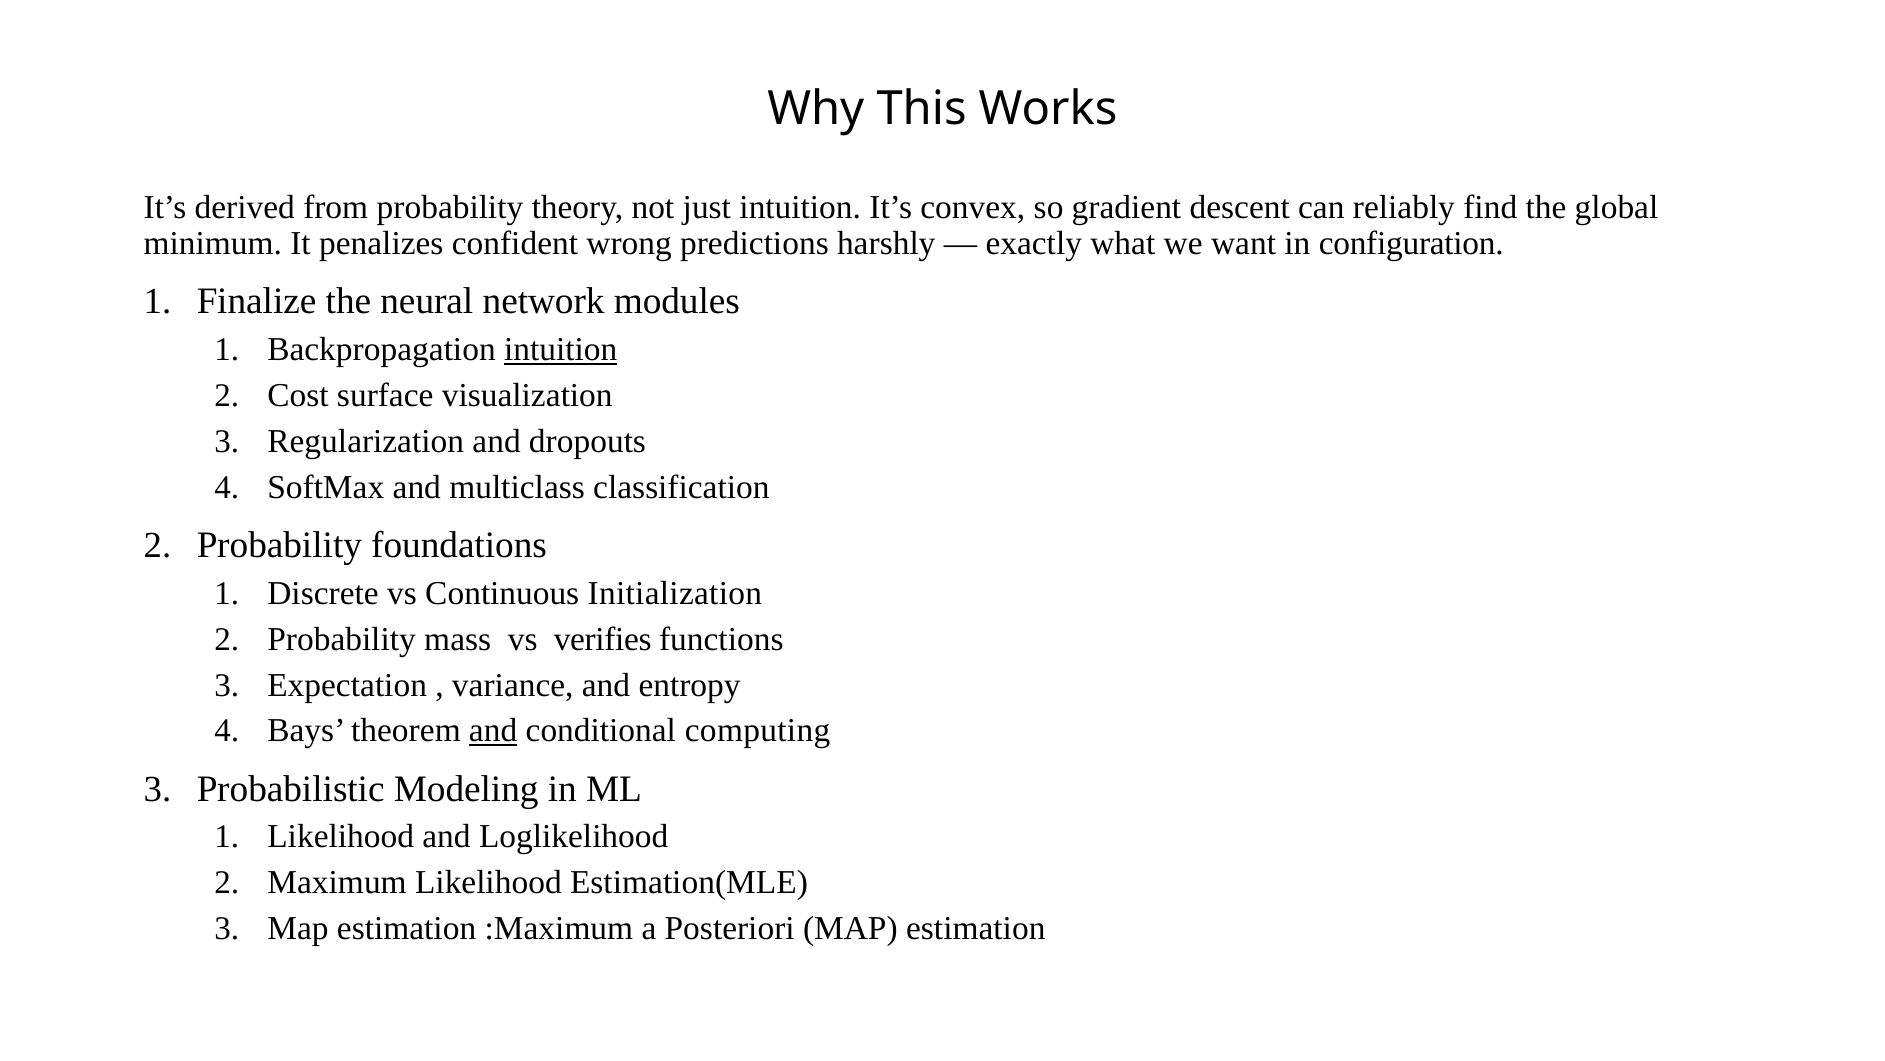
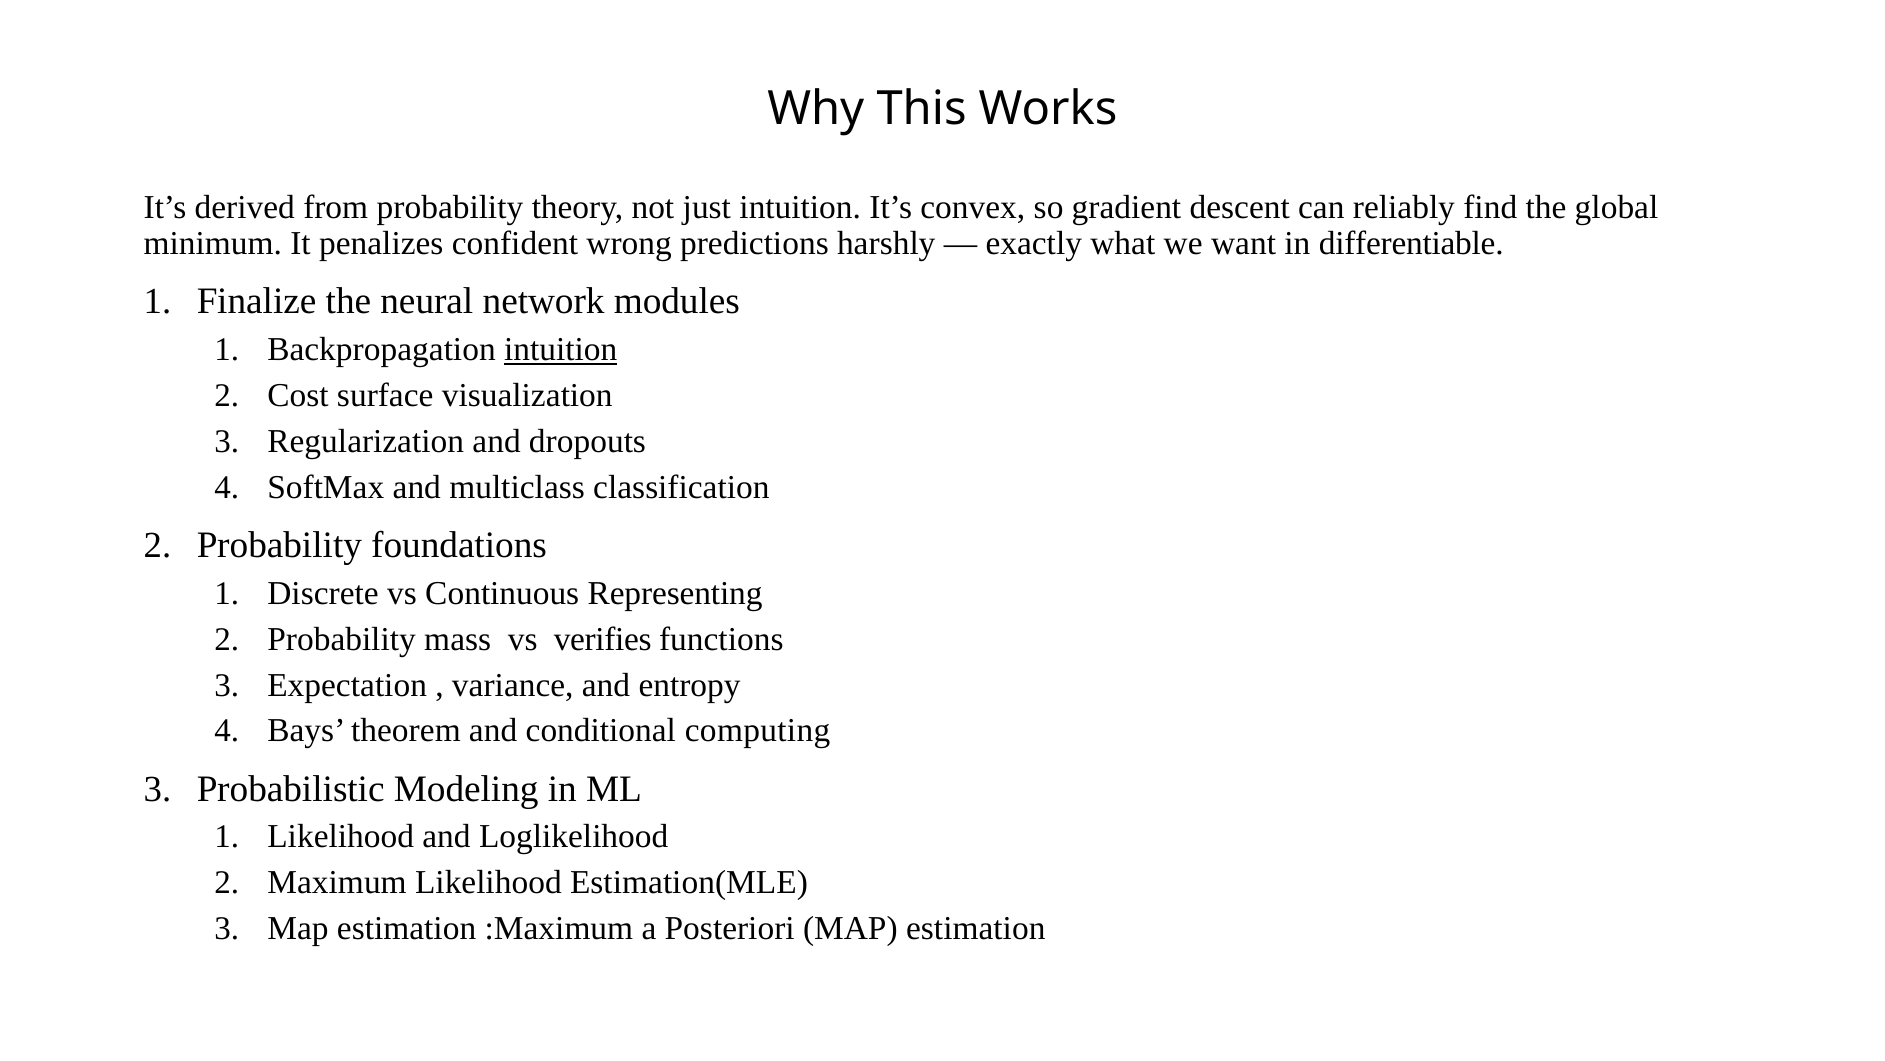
configuration: configuration -> differentiable (1411, 244)
Initialization: Initialization -> Representing (675, 593)
and underline: present -> none (493, 730)
